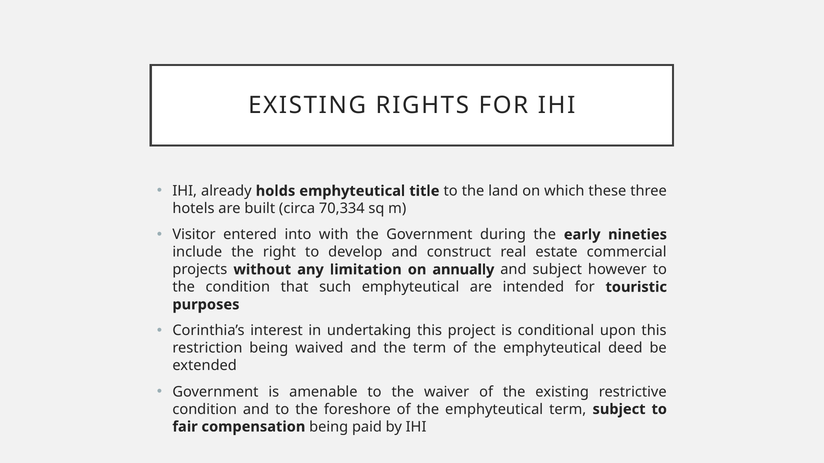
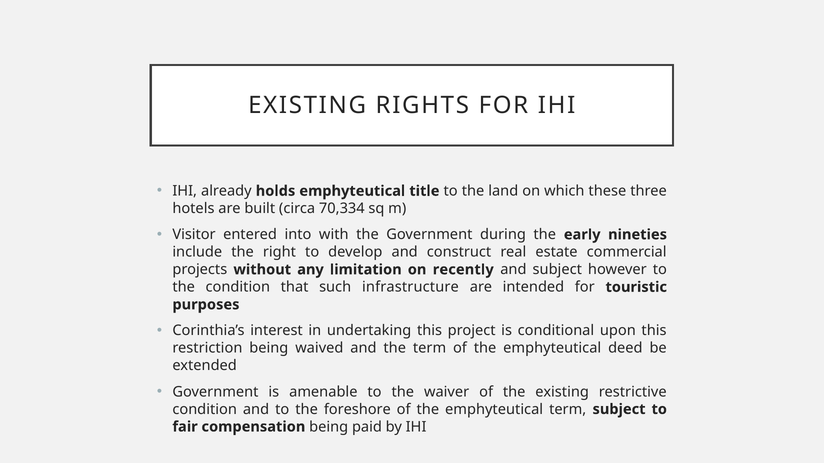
annually: annually -> recently (463, 270)
such emphyteutical: emphyteutical -> infrastructure (410, 287)
